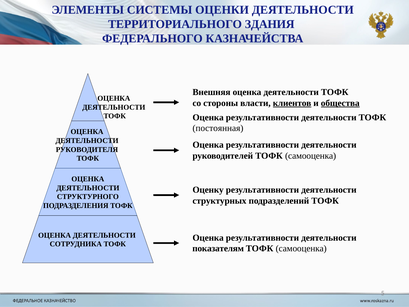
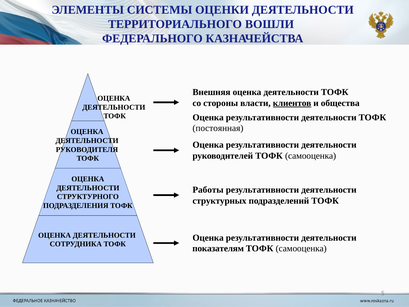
ЗДАНИЯ: ЗДАНИЯ -> ВОШЛИ (270, 24)
общества underline: present -> none (340, 103)
Оценку: Оценку -> Работы (208, 190)
